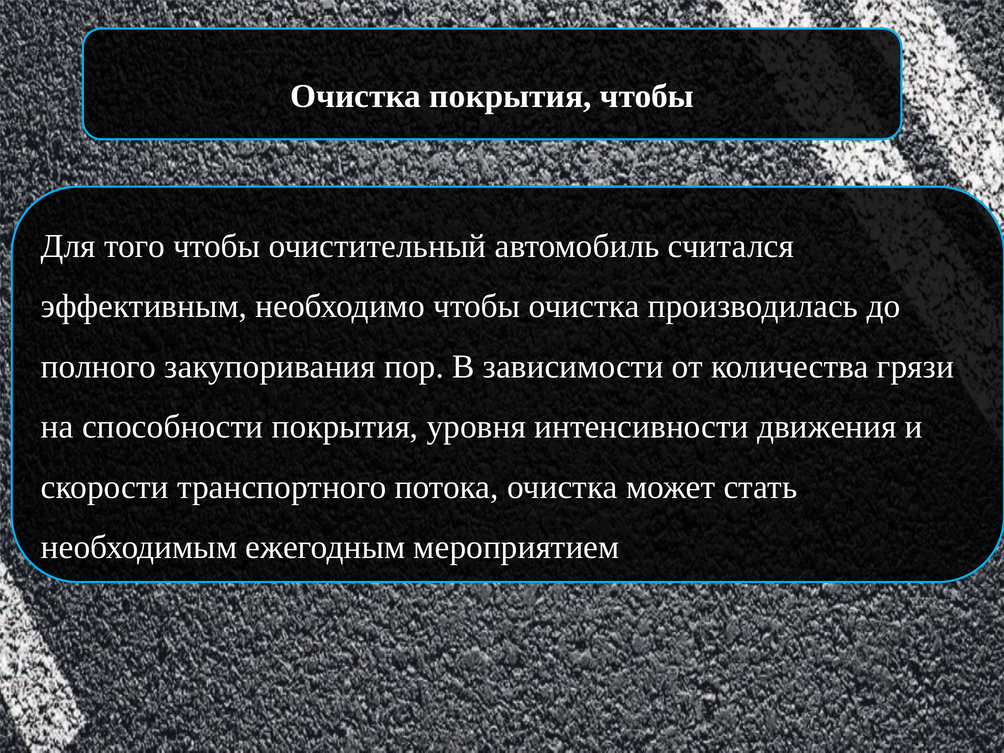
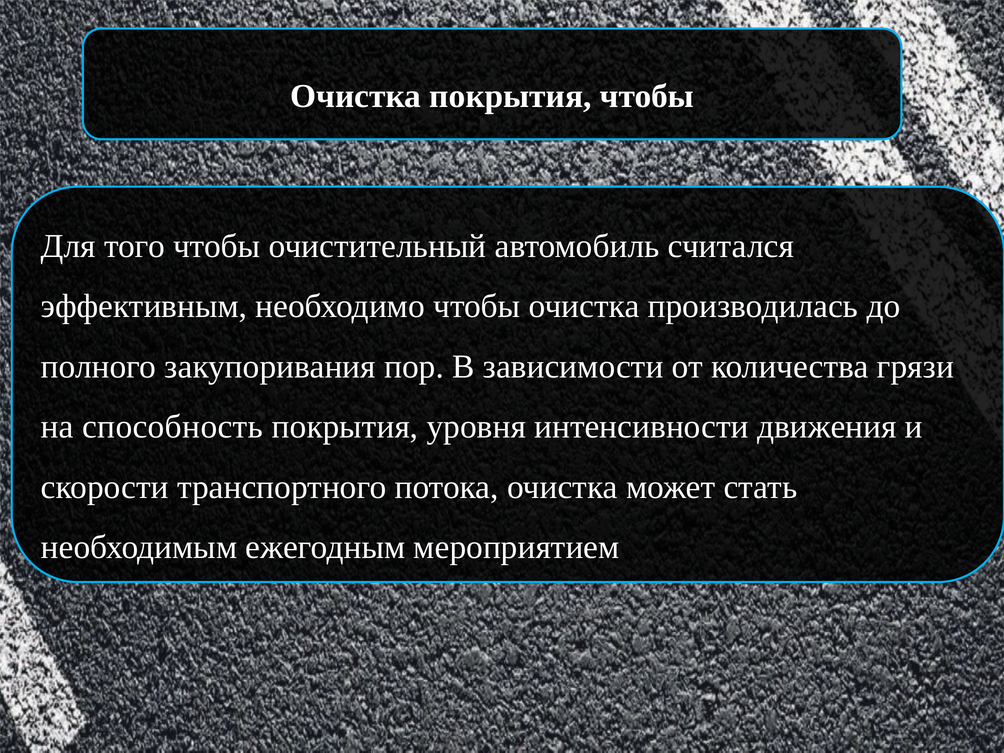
способности: способности -> способность (173, 427)
